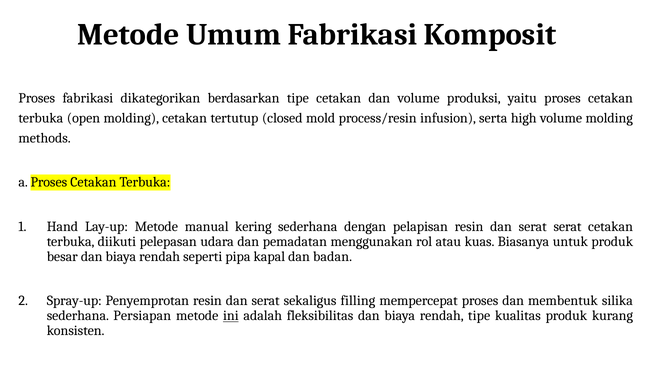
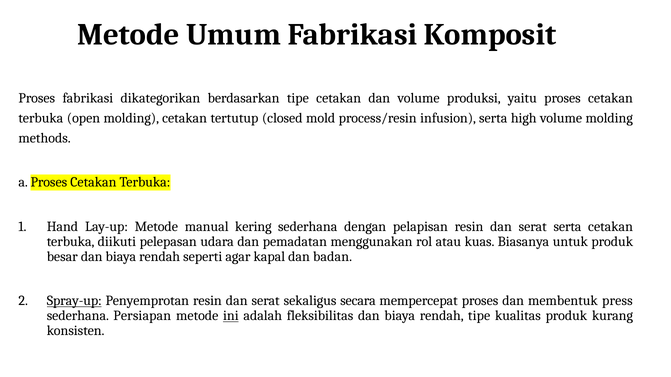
serat serat: serat -> serta (568, 227)
pipa: pipa -> agar (238, 257)
Spray-up underline: none -> present (74, 301)
filling: filling -> secara (358, 301)
silika: silika -> press (617, 301)
